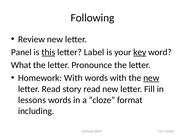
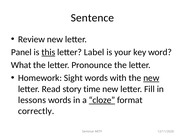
Following: Following -> Sentence (92, 18)
key underline: present -> none (140, 52)
Homework With: With -> Sight (73, 78)
story read: read -> time (92, 89)
cloze underline: none -> present (102, 101)
including: including -> correctly (36, 112)
